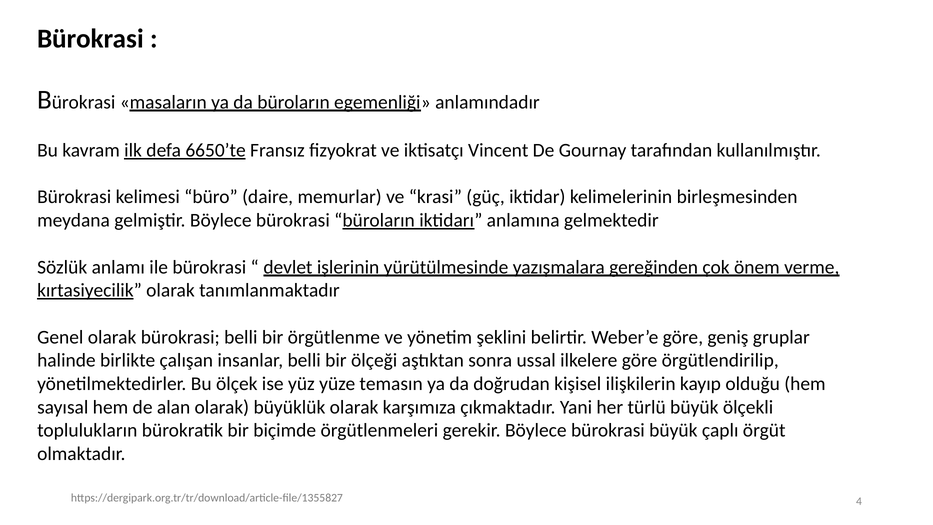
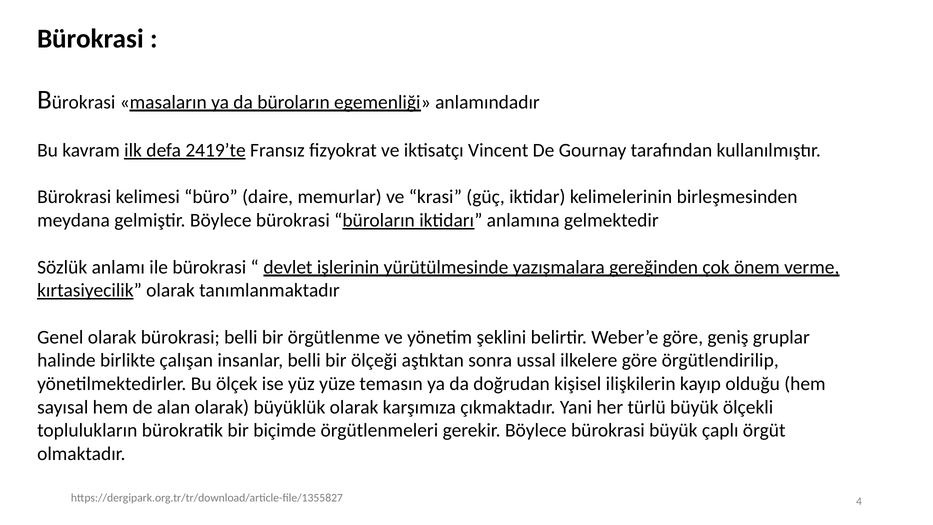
6650’te: 6650’te -> 2419’te (216, 150)
